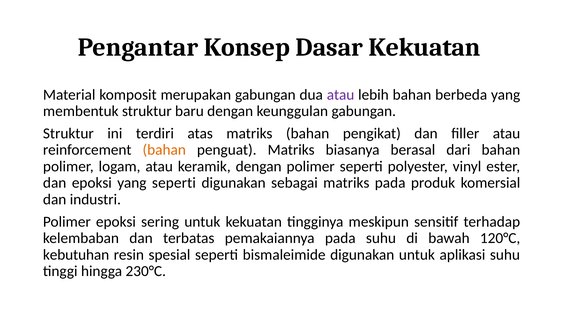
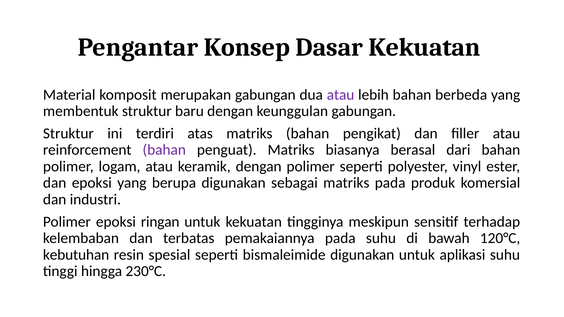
bahan colour: orange -> purple (164, 150)
yang seperti: seperti -> berupa (174, 183)
sering: sering -> ringan (160, 222)
